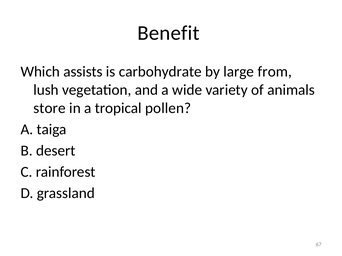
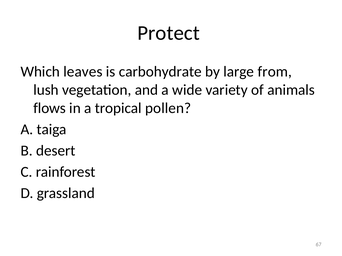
Benefit: Benefit -> Protect (169, 33)
assists: assists -> leaves (83, 72)
store: store -> flows (50, 108)
